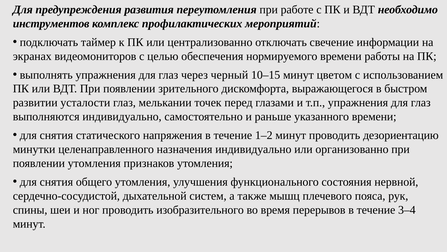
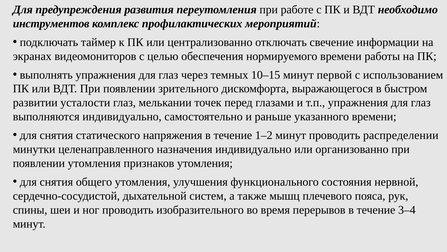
черный: черный -> темных (229, 75)
цветом: цветом -> первой (334, 75)
дезориентацию: дезориентацию -> распределении (401, 135)
